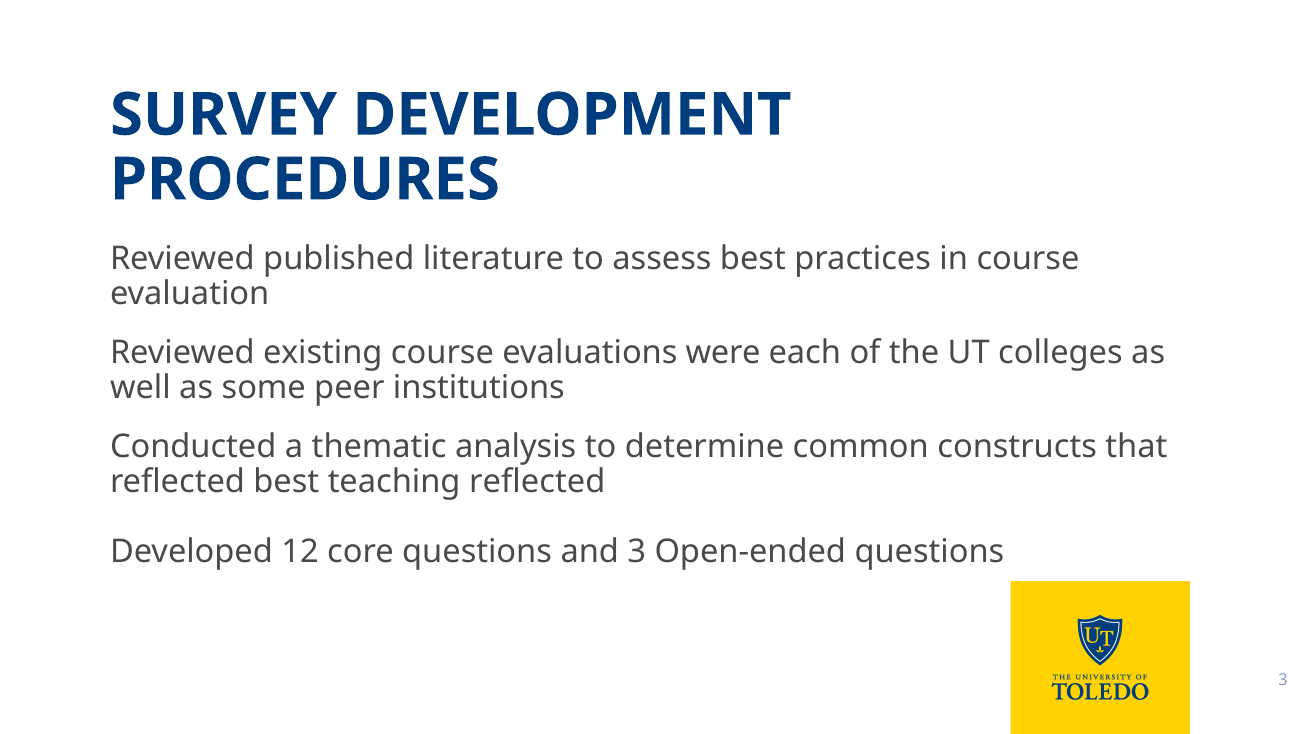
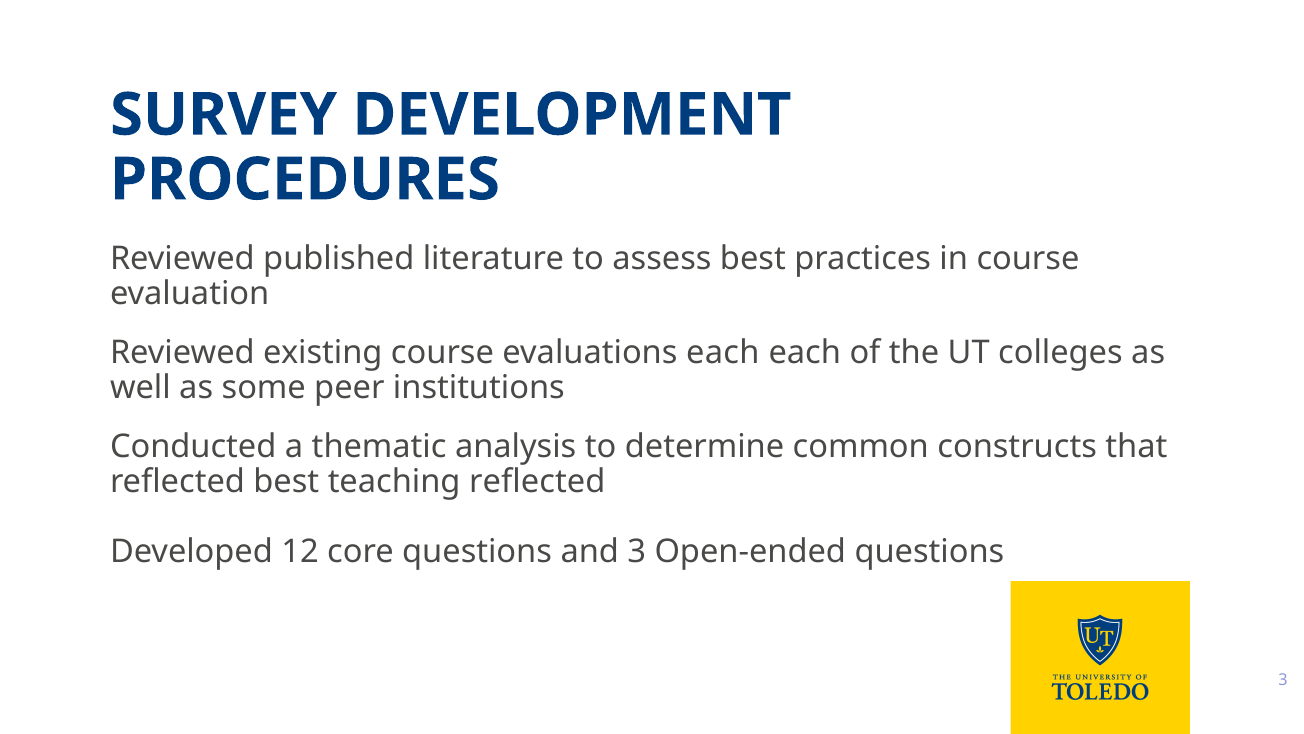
evaluations were: were -> each (723, 352)
